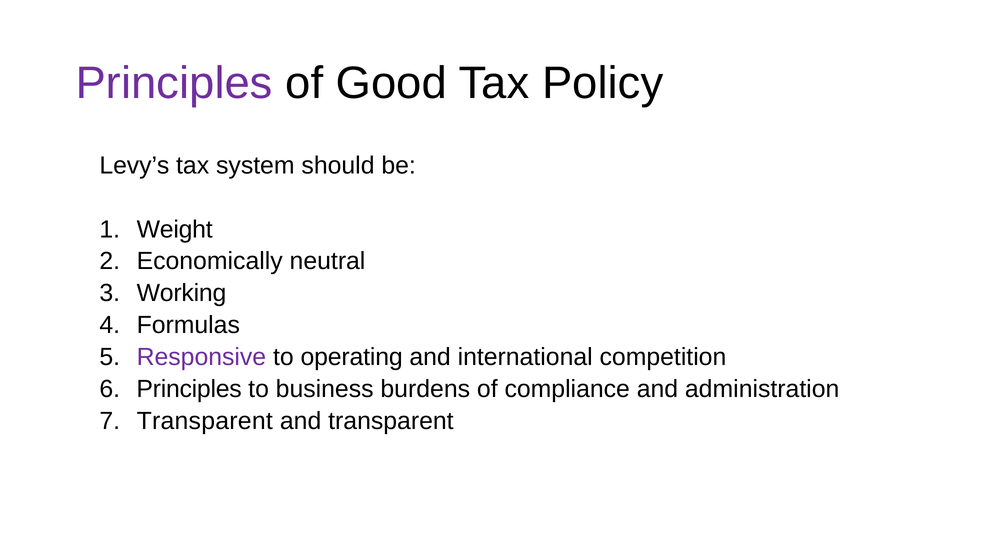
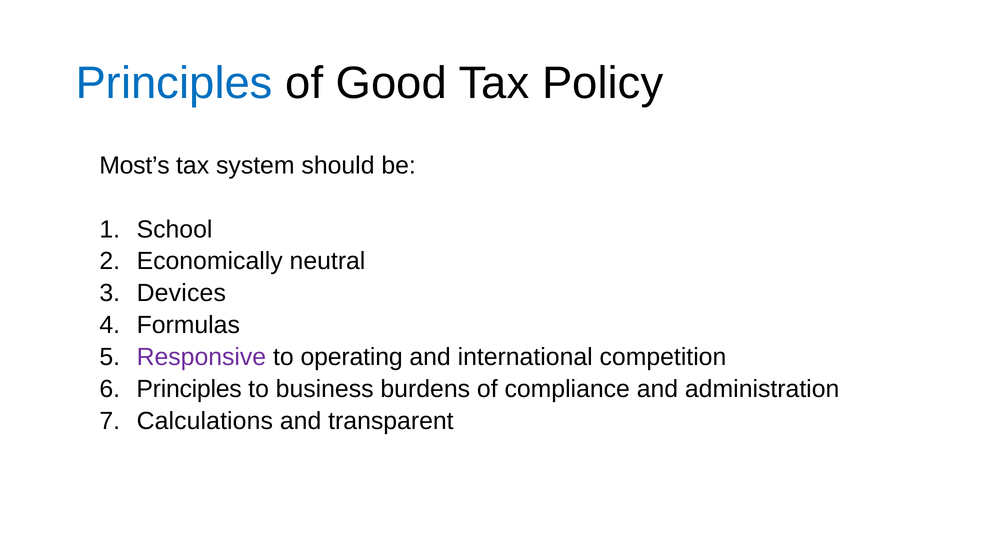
Principles colour: purple -> blue (174, 83)
Levy’s: Levy’s -> Most’s (134, 166)
Weight: Weight -> School (175, 229)
Working: Working -> Devices (181, 293)
Transparent: Transparent -> Calculations (205, 421)
